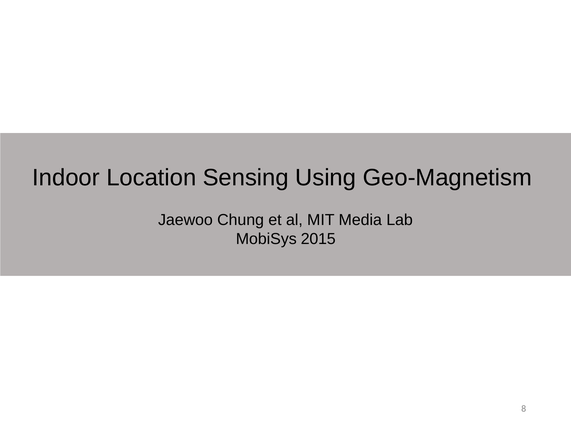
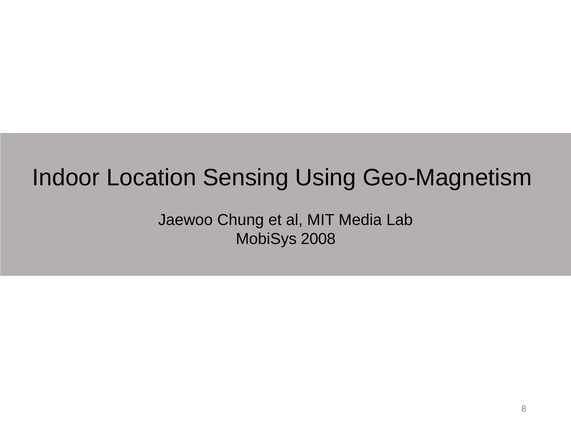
2015: 2015 -> 2008 (318, 239)
